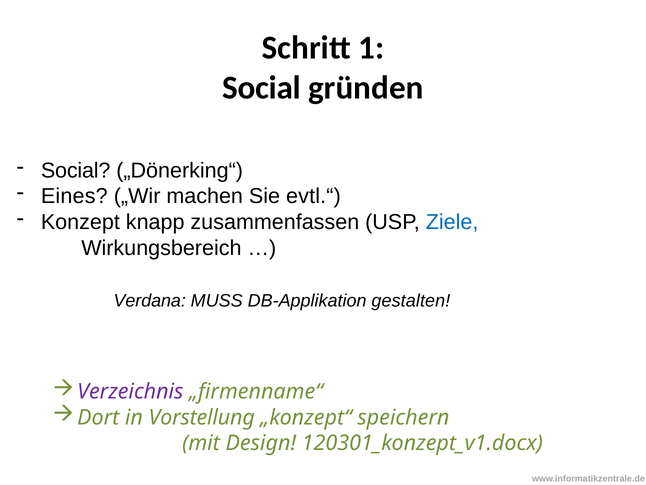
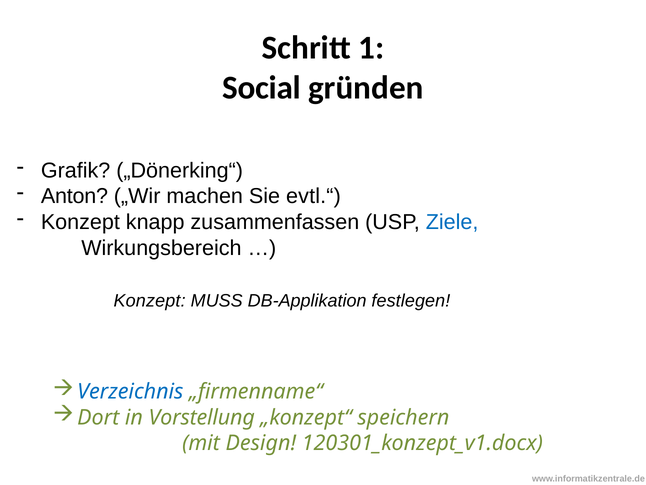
Social: Social -> Grafik (76, 170)
Eines: Eines -> Anton (75, 196)
Verdana: Verdana -> Konzept (150, 301)
gestalten: gestalten -> festlegen (411, 301)
Verzeichnis colour: purple -> blue (130, 391)
